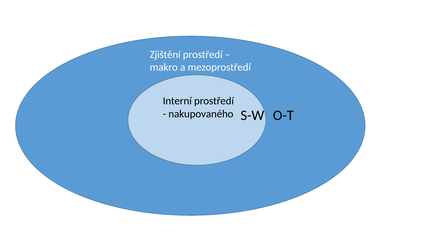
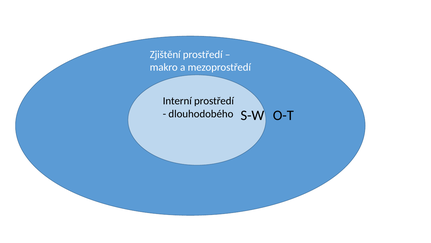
nakupovaného: nakupovaného -> dlouhodobého (201, 114)
